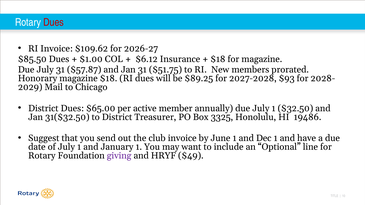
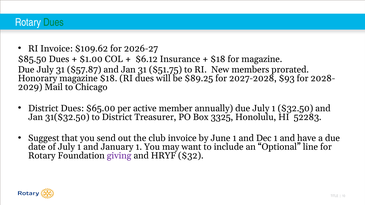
Dues colour: red -> green (54, 22)
19486: 19486 -> 52283 (308, 117)
$49: $49 -> $32 (191, 156)
